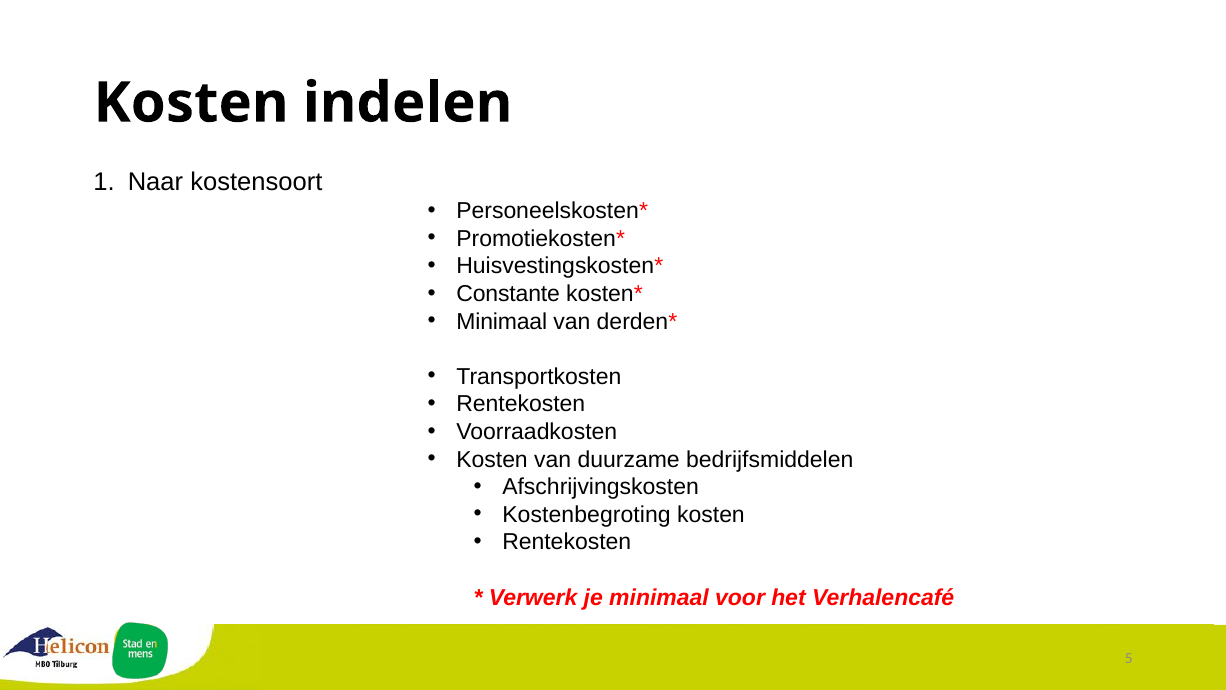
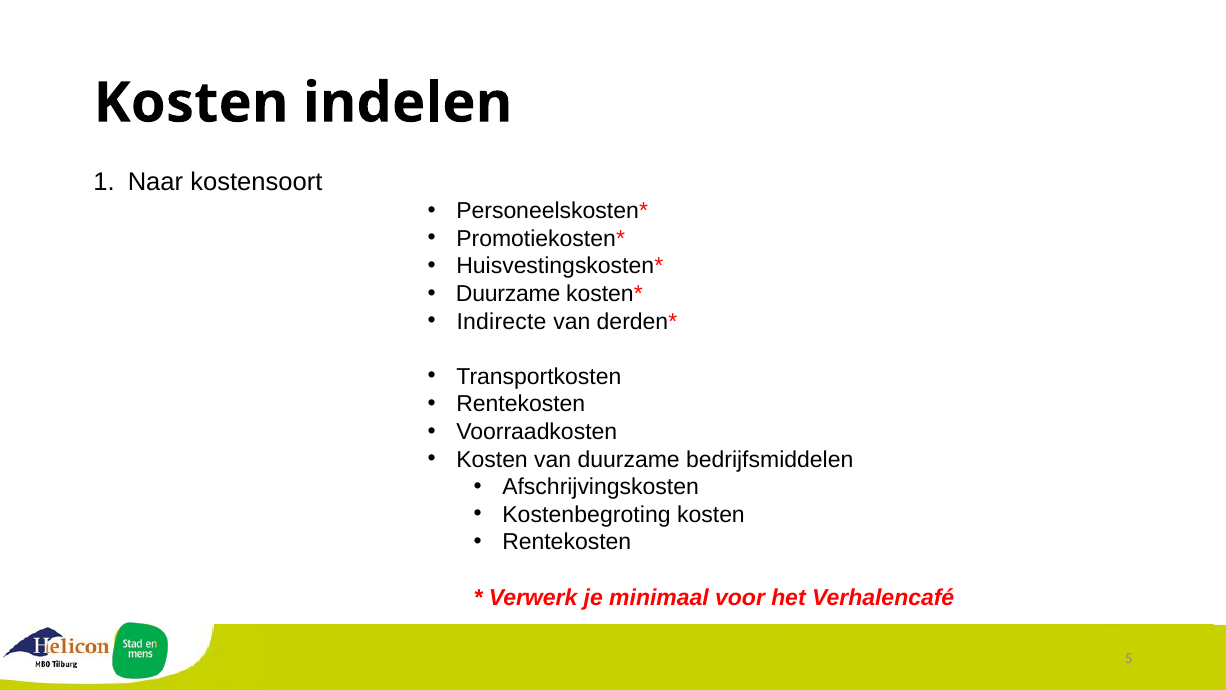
Constante: Constante -> Duurzame (508, 294)
Minimaal: Minimaal -> Indirecte (502, 321)
